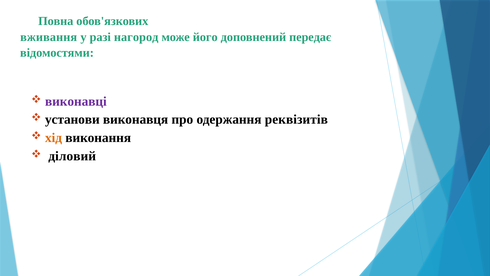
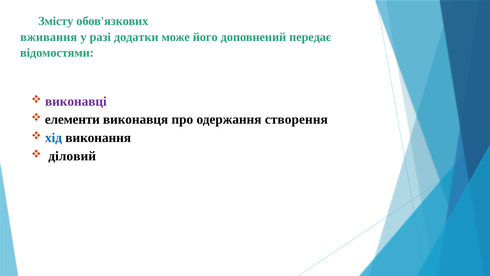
Повна: Повна -> Змісту (56, 21)
нагород: нагород -> додатки (136, 37)
установи: установи -> елементи (72, 119)
реквізитів: реквізитів -> створення (296, 119)
хід colour: orange -> blue (54, 138)
